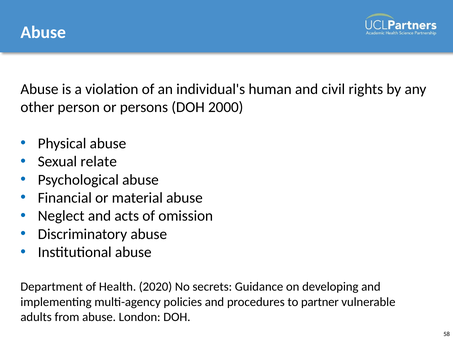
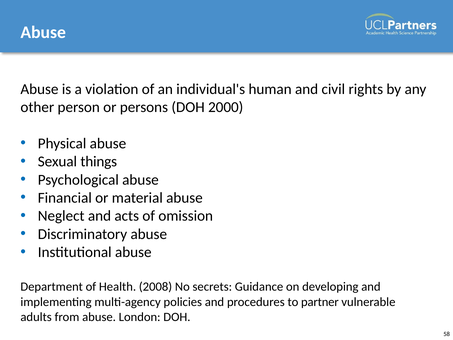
relate: relate -> things (99, 161)
2020: 2020 -> 2008 (156, 287)
